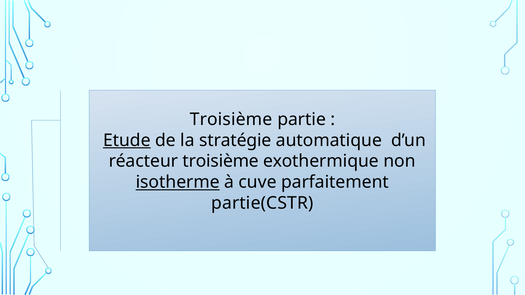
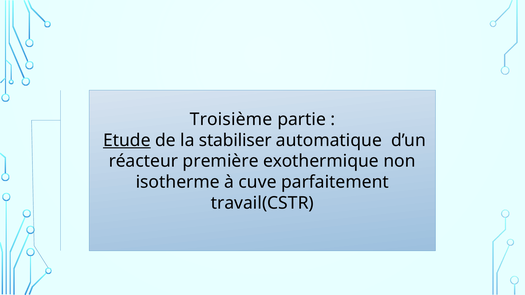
stratégie: stratégie -> stabiliser (235, 140)
réacteur troisième: troisième -> première (221, 161)
isotherme underline: present -> none (178, 182)
partie(CSTR: partie(CSTR -> travail(CSTR (262, 203)
